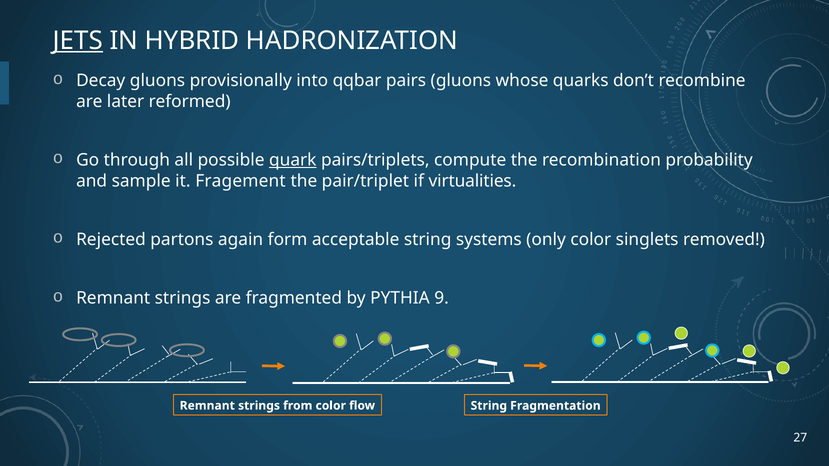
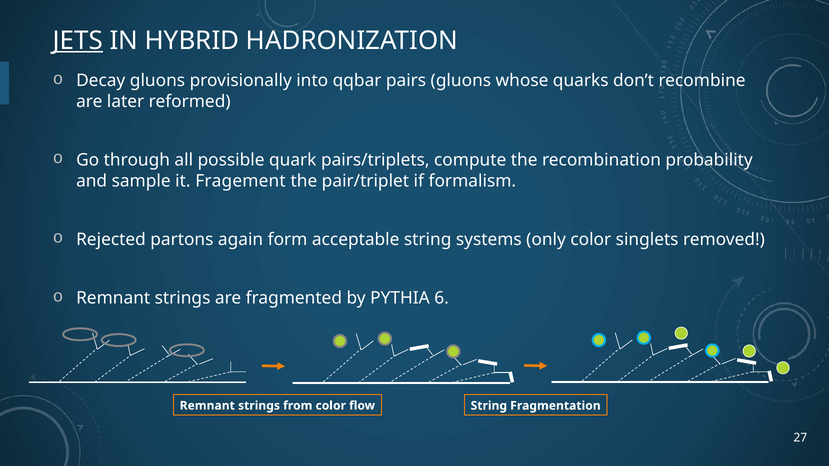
quark underline: present -> none (293, 160)
virtualities: virtualities -> formalism (472, 181)
9: 9 -> 6 (442, 298)
